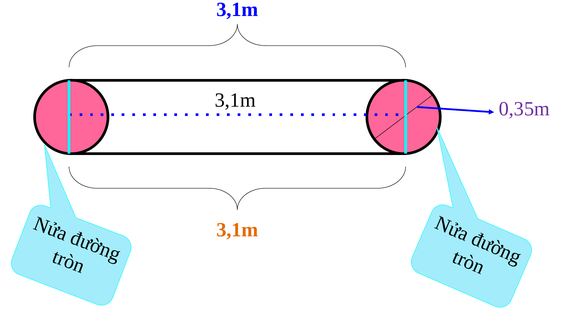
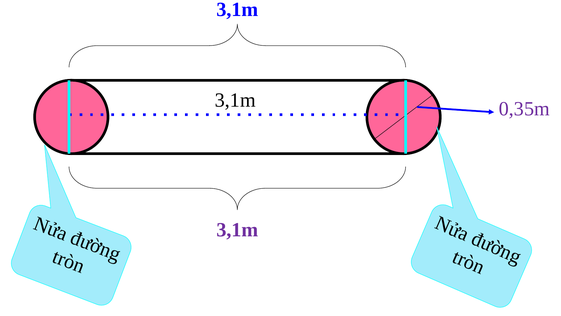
3,1m colour: orange -> purple (237, 229)
